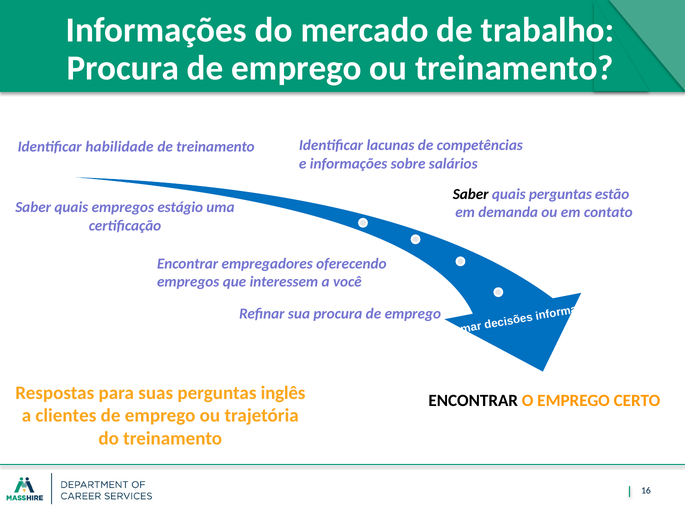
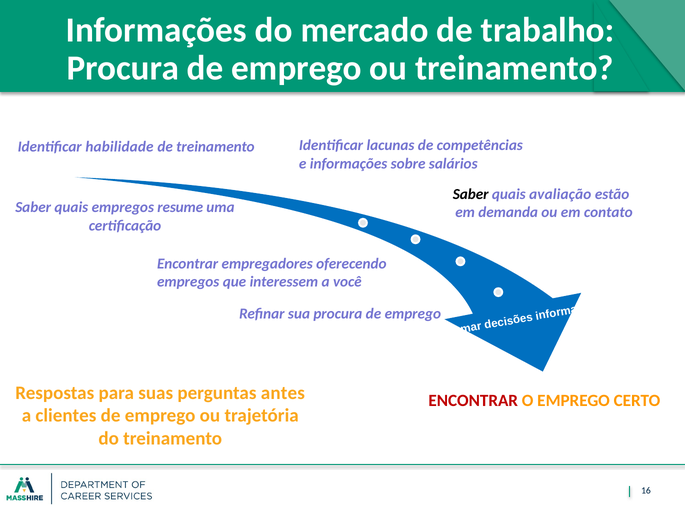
quais perguntas: perguntas -> avaliação (560, 194)
estágio: estágio -> resume (180, 207)
inglês: inglês -> antes (283, 393)
ENCONTRAR colour: black -> red (473, 400)
